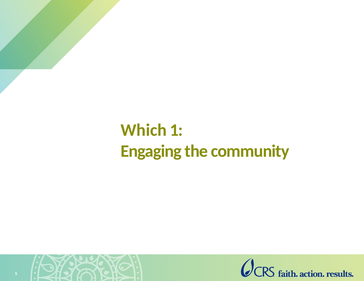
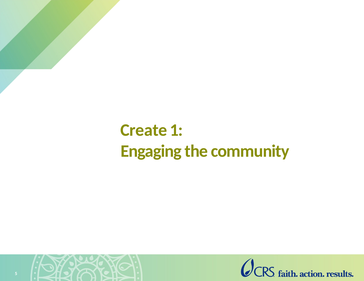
Which: Which -> Create (144, 130)
